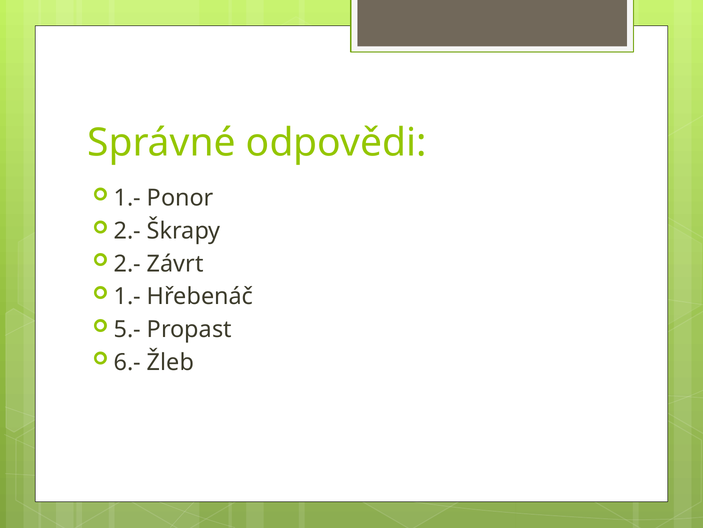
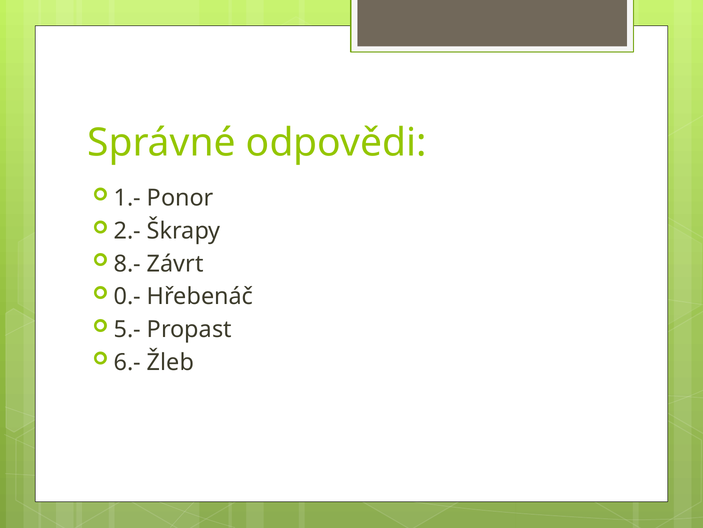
2.-: 2.- -> 8.- (127, 263)
1.-: 1.- -> 0.- (127, 296)
